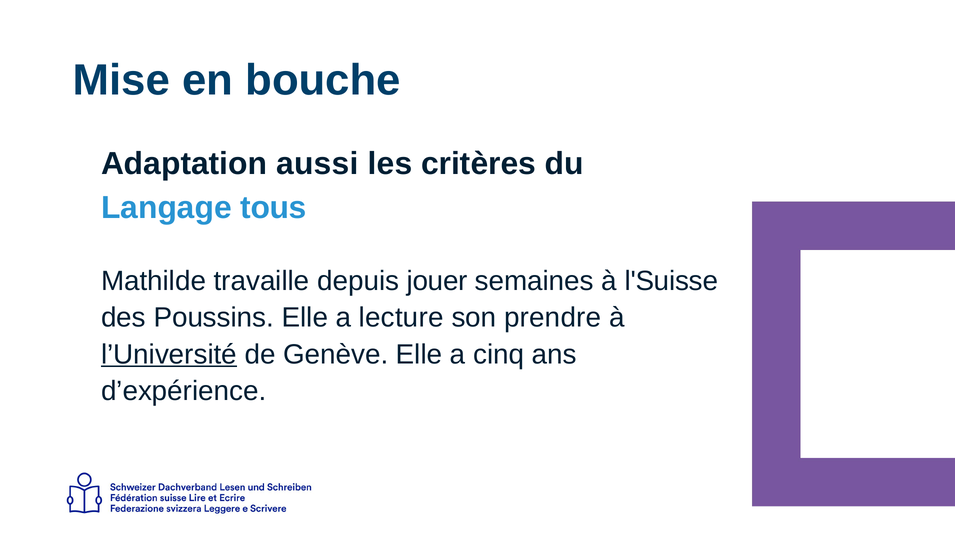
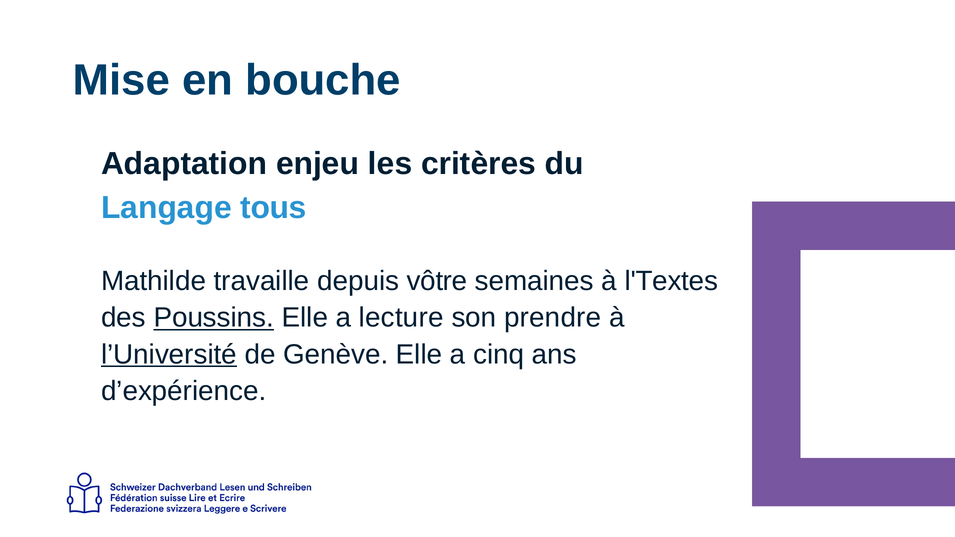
aussi: aussi -> enjeu (318, 164)
jouer: jouer -> vôtre (437, 281)
l'Suisse: l'Suisse -> l'Textes (671, 281)
Poussins underline: none -> present (214, 318)
